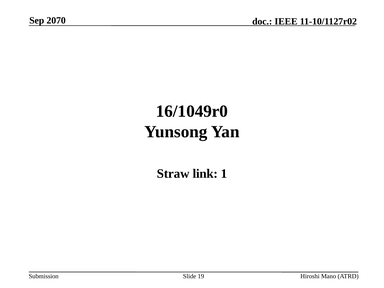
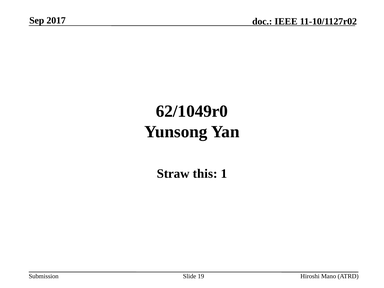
2070: 2070 -> 2017 (56, 20)
16/1049r0: 16/1049r0 -> 62/1049r0 (192, 111)
link: link -> this (205, 174)
